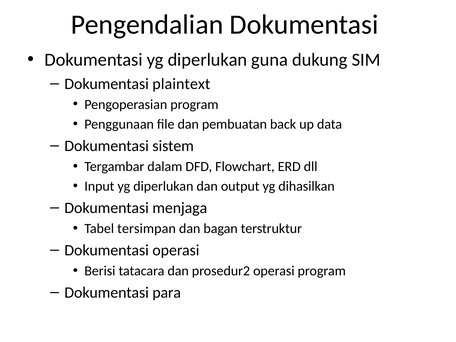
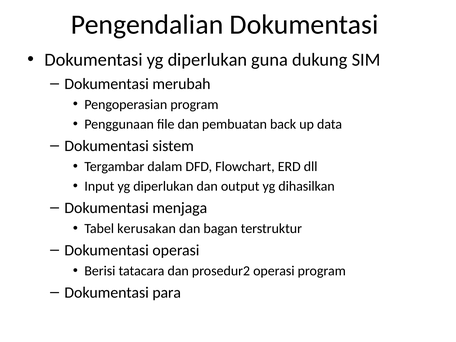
plaintext: plaintext -> merubah (181, 84)
tersimpan: tersimpan -> kerusakan (147, 229)
